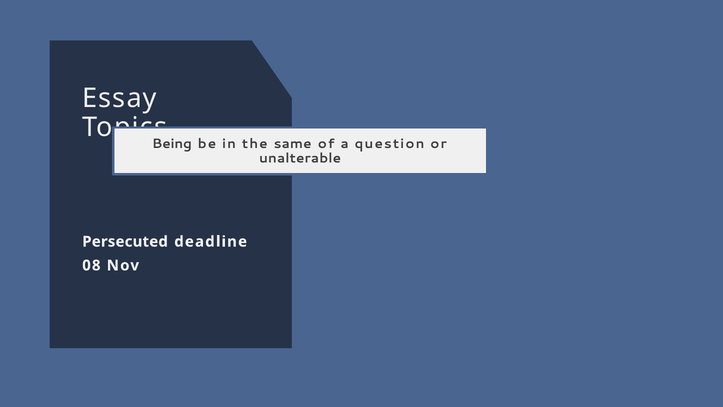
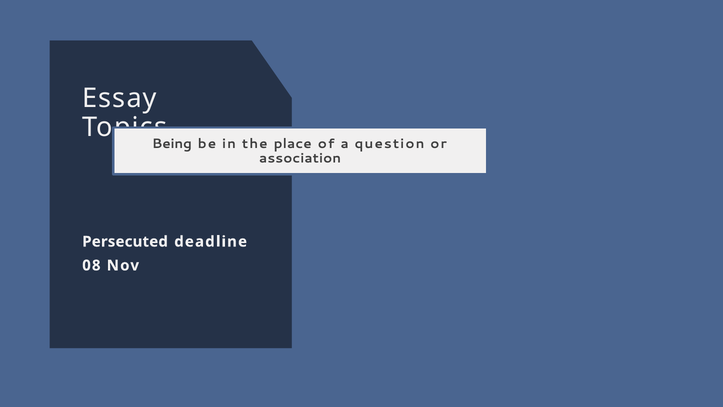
same: same -> place (293, 143)
unalterable: unalterable -> association (300, 158)
